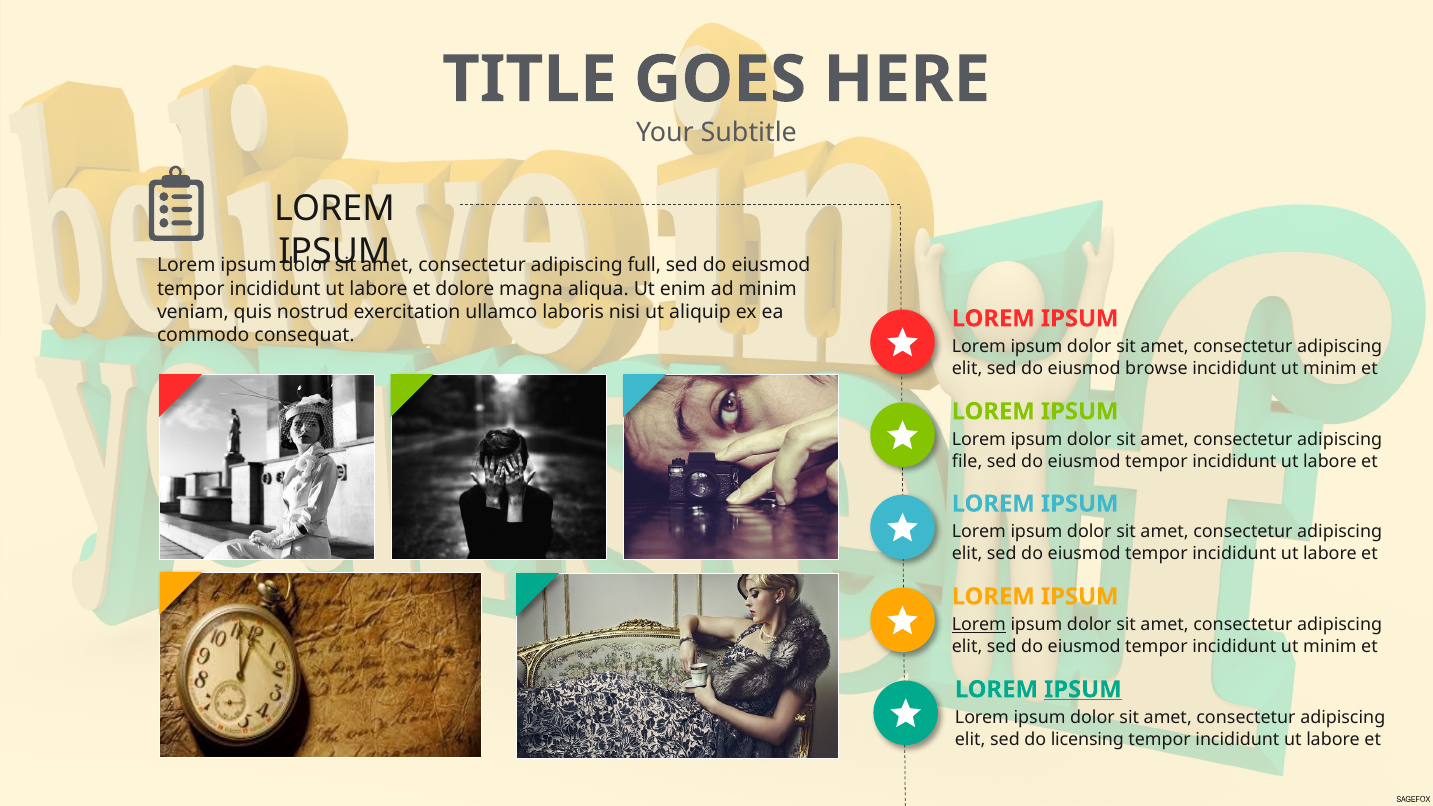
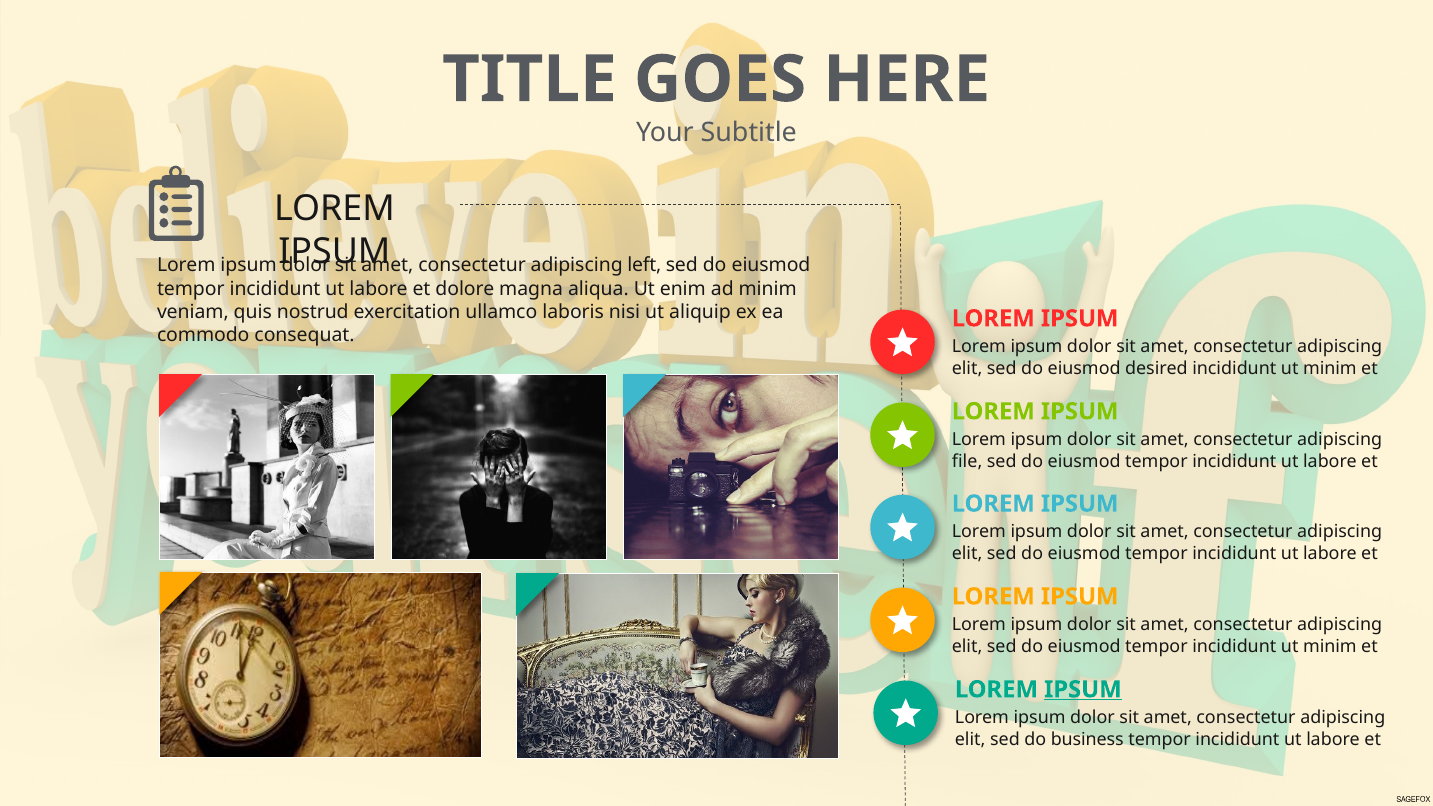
full: full -> left (644, 265)
browse: browse -> desired (1156, 368)
Lorem underline: present -> none (979, 625)
licensing: licensing -> business (1087, 739)
